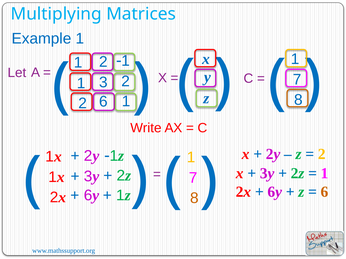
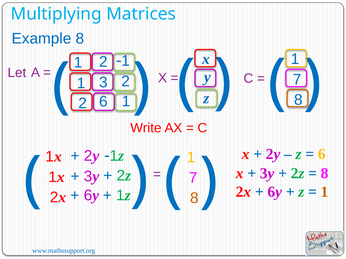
Example 1: 1 -> 8 (80, 39)
2: 2 -> 6 (322, 154)
1: 1 -> 8 (325, 174)
6: 6 -> 1 (324, 192)
